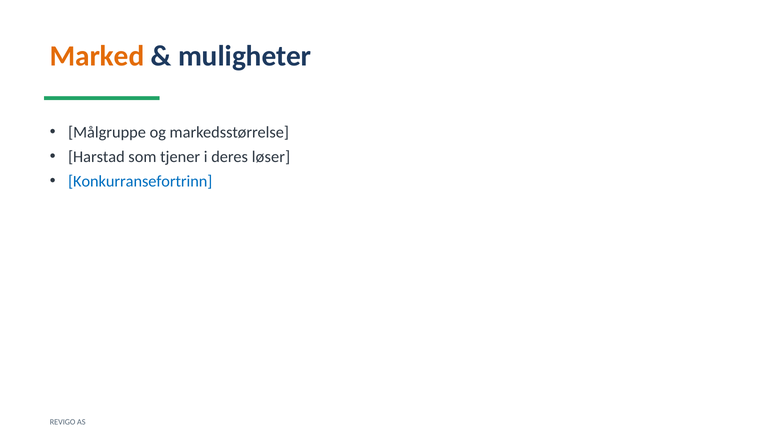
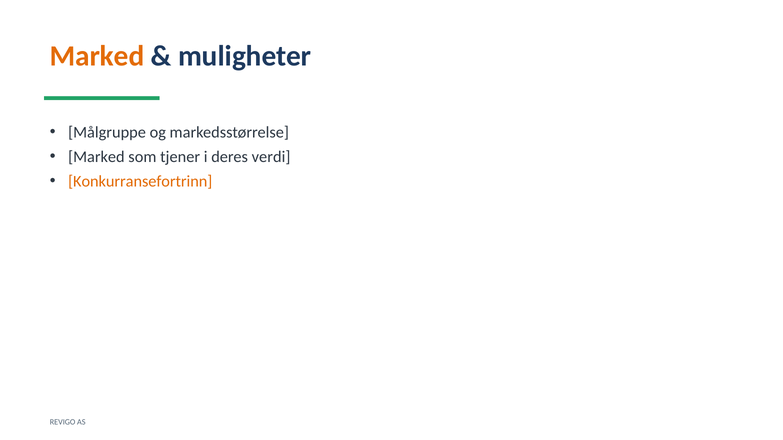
Harstad: Harstad -> Marked (96, 157)
løser: løser -> verdi (271, 157)
Konkurransefortrinn colour: blue -> orange (140, 182)
